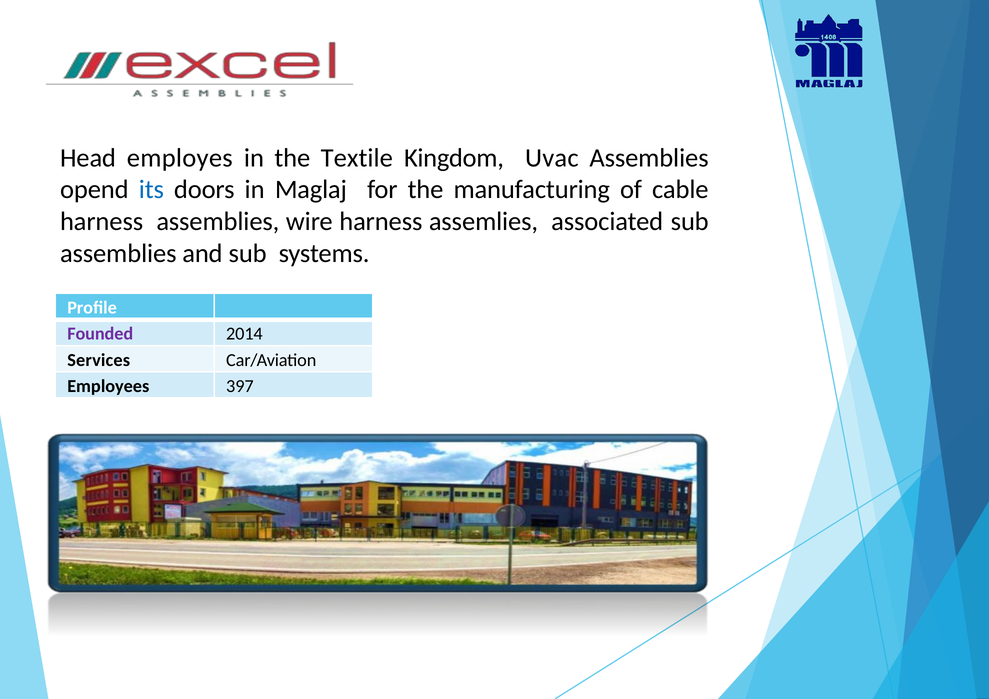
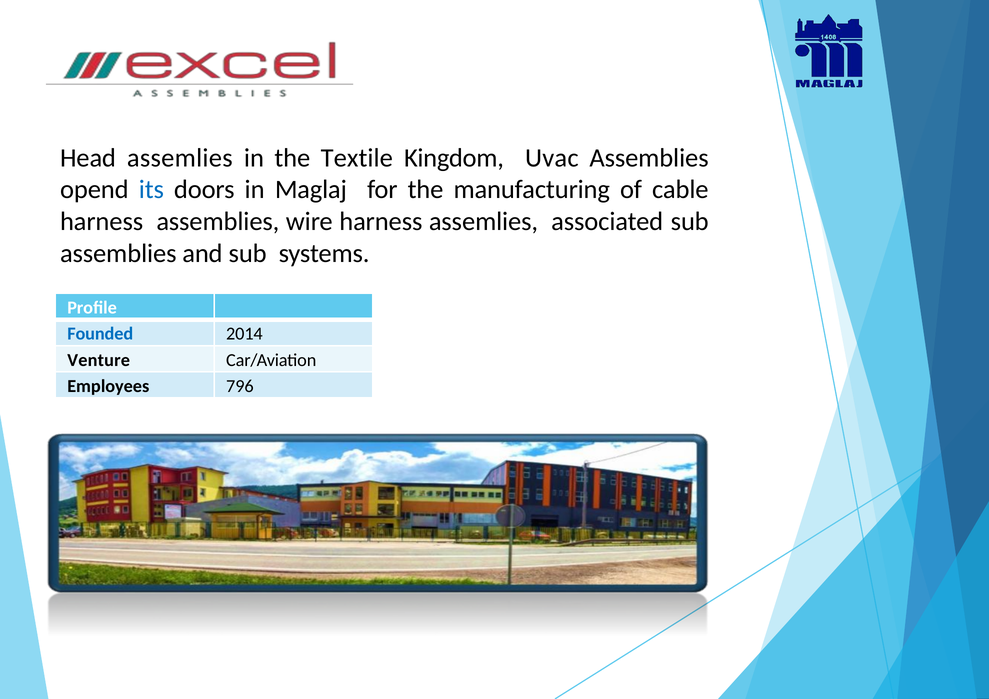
Head employes: employes -> assemlies (180, 158)
Founded colour: purple -> blue (100, 334)
Services: Services -> Venture (99, 360)
397: 397 -> 796 (240, 386)
